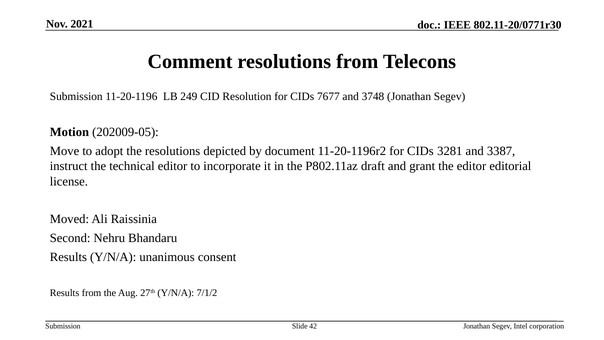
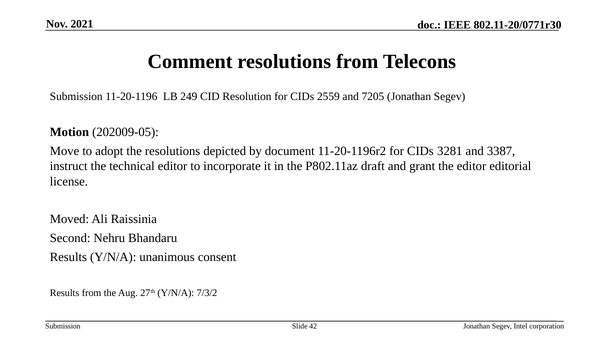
7677: 7677 -> 2559 (328, 97)
3748: 3748 -> 7205 (373, 97)
7/1/2: 7/1/2 -> 7/3/2 (207, 293)
